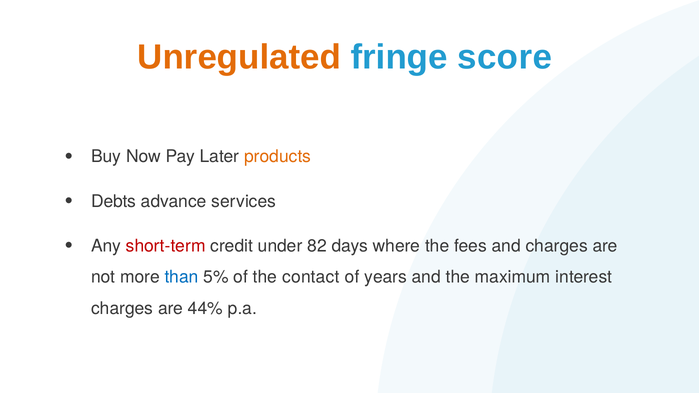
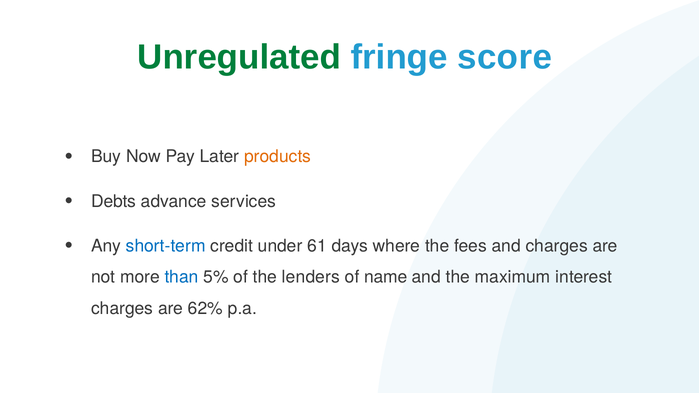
Unregulated colour: orange -> green (239, 57)
short-term colour: red -> blue (166, 246)
82: 82 -> 61 (317, 246)
contact: contact -> lenders (311, 277)
years: years -> name (386, 277)
44%: 44% -> 62% (205, 309)
